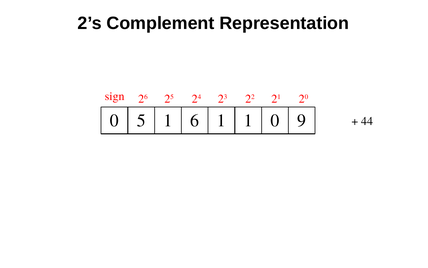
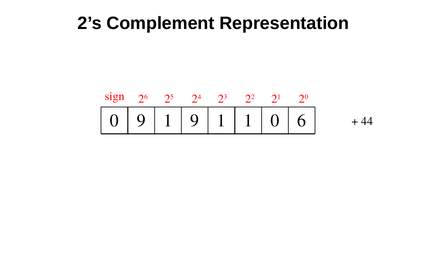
0 5: 5 -> 9 (141, 121)
1 6: 6 -> 9 (195, 121)
9: 9 -> 6 (302, 121)
